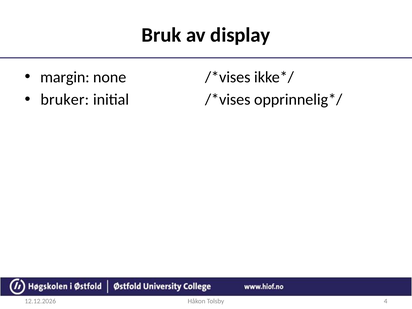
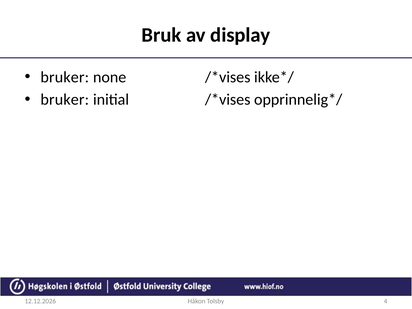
margin: margin -> bruker (65, 77)
